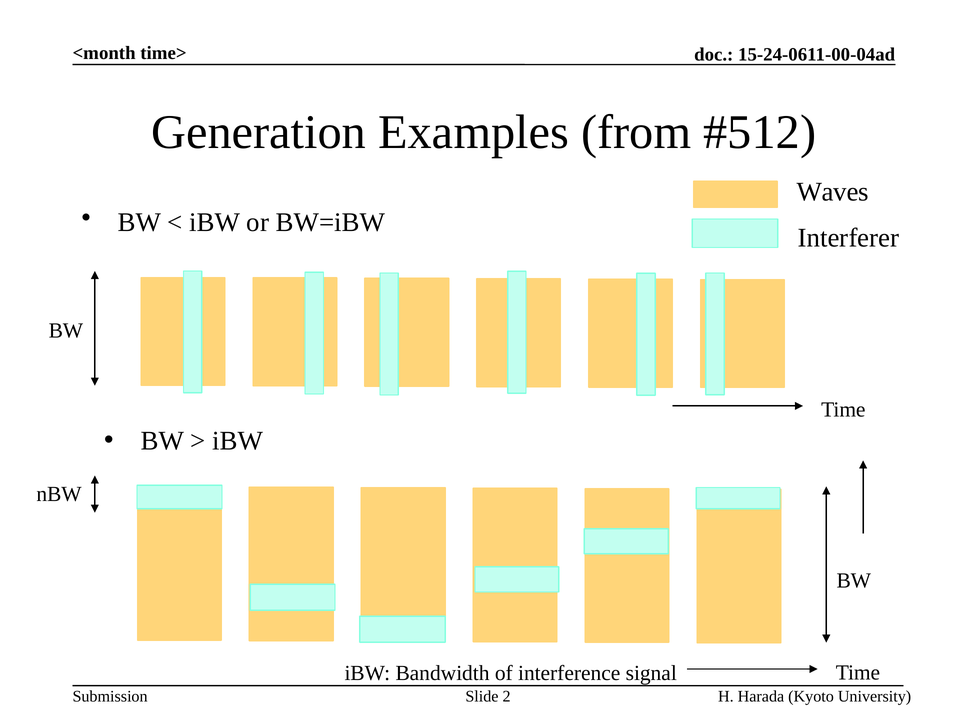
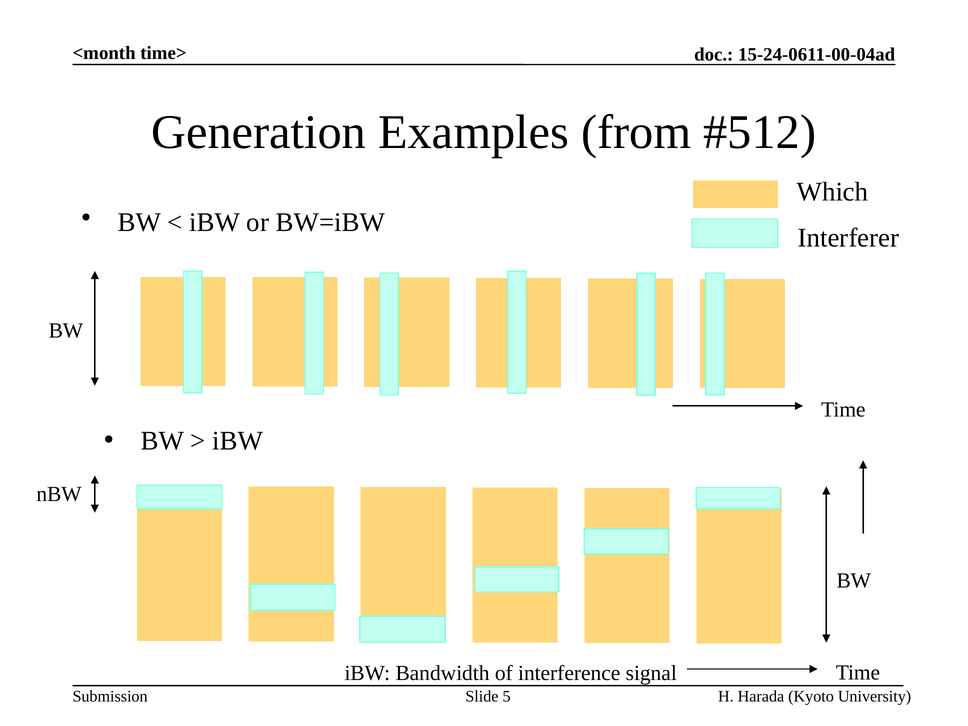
Waves: Waves -> Which (833, 192)
2: 2 -> 5 (507, 696)
